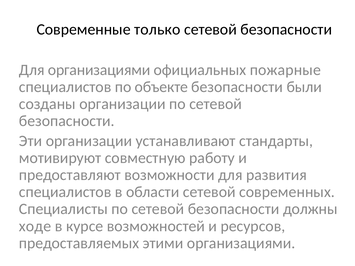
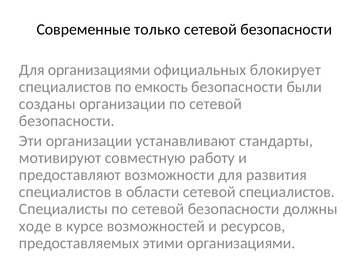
пожарные: пожарные -> блокирует (285, 70)
объекте: объекте -> емкость (161, 87)
сетевой современных: современных -> специалистов (287, 192)
